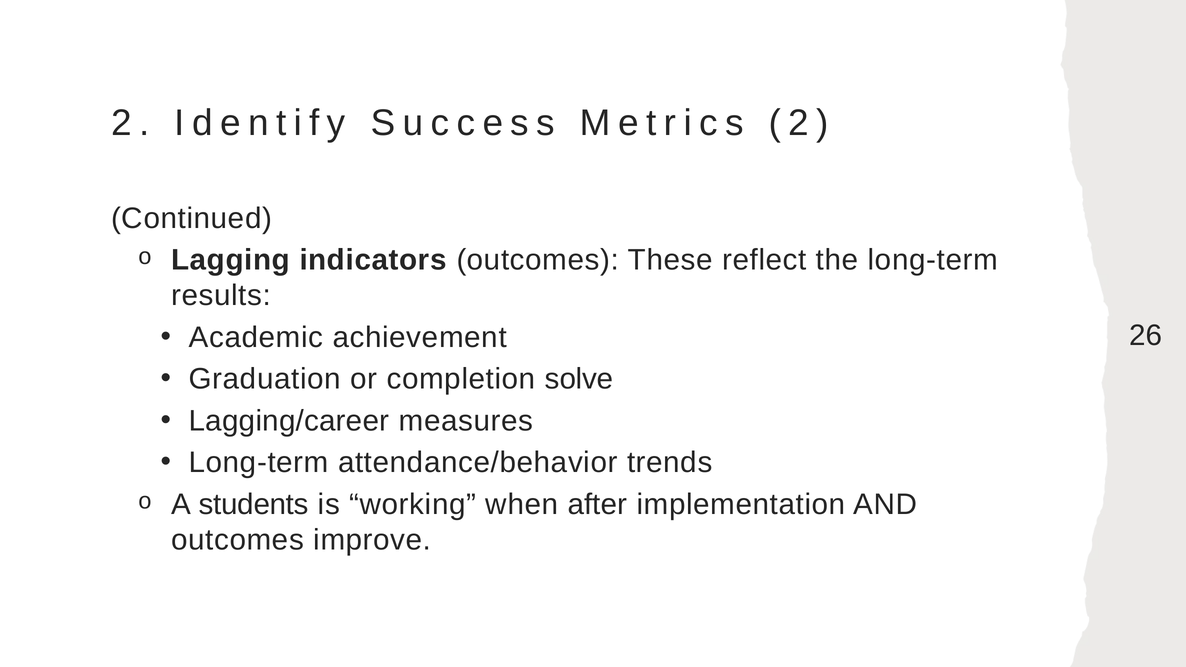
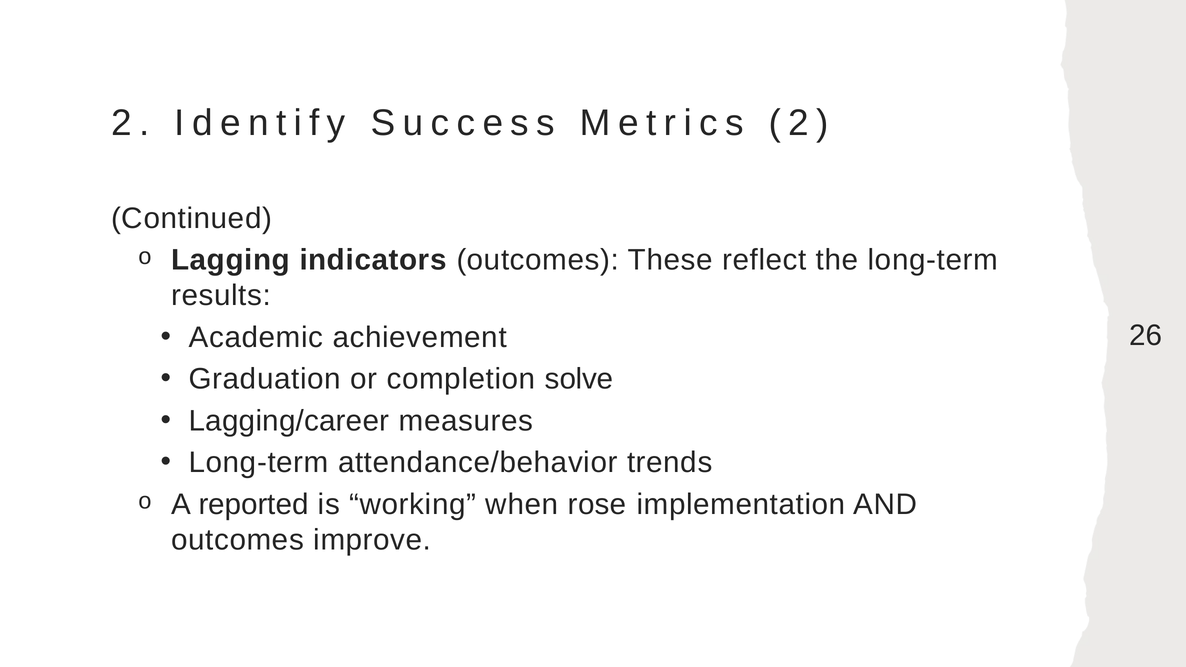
students: students -> reported (254, 504)
after: after -> rose (597, 504)
